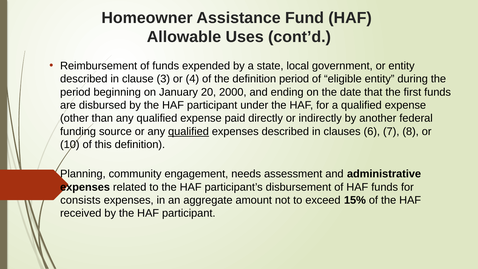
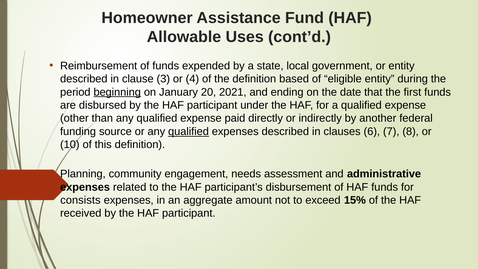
definition period: period -> based (294, 79)
beginning underline: none -> present (117, 92)
2000: 2000 -> 2021 (233, 92)
